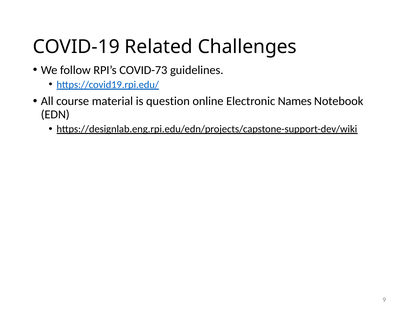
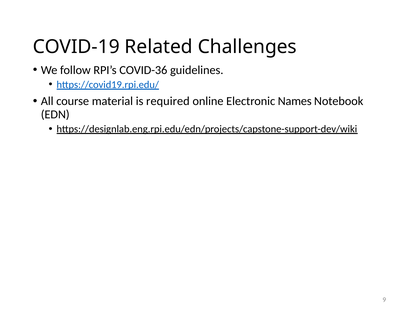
COVID-73: COVID-73 -> COVID-36 (143, 70)
question: question -> required (168, 101)
